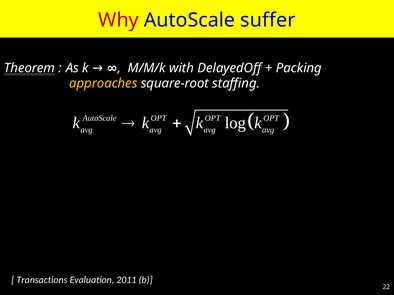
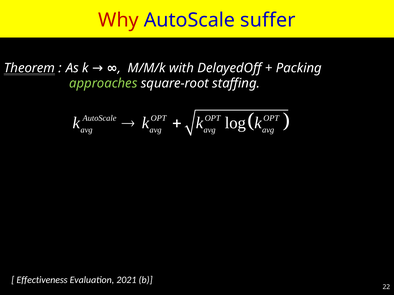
approaches colour: yellow -> light green (103, 83)
Transactions: Transactions -> Effectiveness (42, 280)
2011: 2011 -> 2021 (126, 280)
